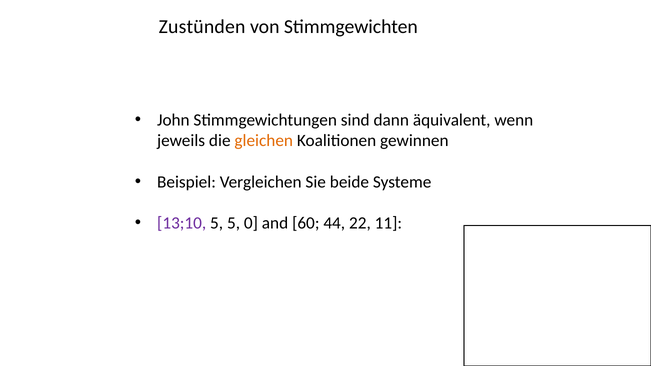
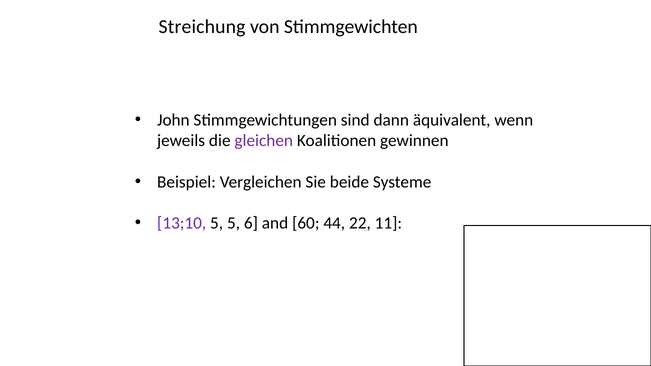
Zustünden: Zustünden -> Streichung (202, 27)
gleichen colour: orange -> purple (264, 141)
0: 0 -> 6 (251, 223)
